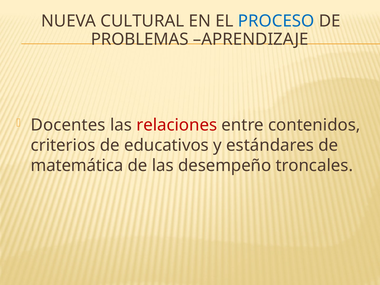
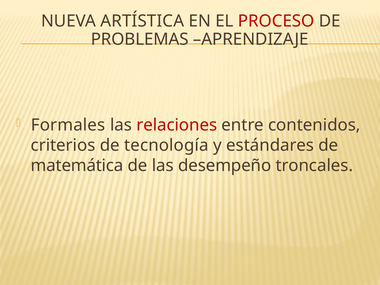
CULTURAL: CULTURAL -> ARTÍSTICA (142, 21)
PROCESO colour: blue -> red (276, 21)
Docentes: Docentes -> Formales (68, 125)
educativos: educativos -> tecnología (166, 145)
